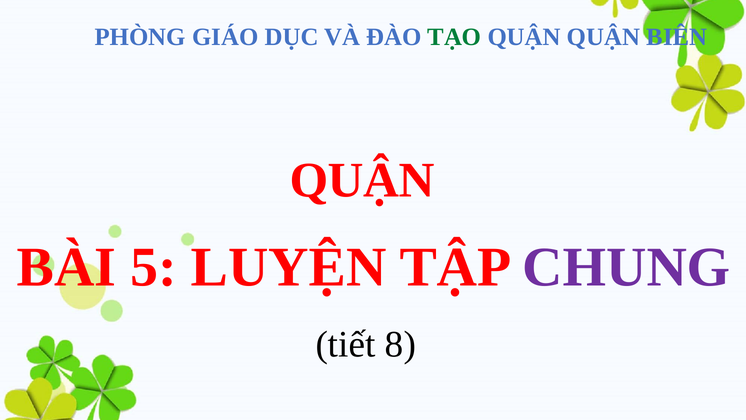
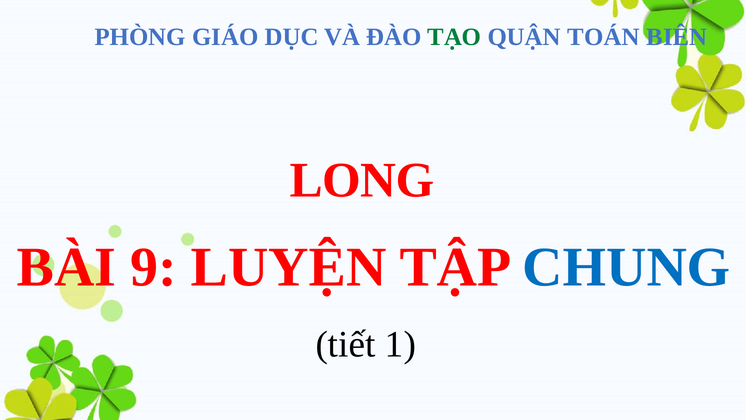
QUẬN QUẬN: QUẬN -> TOÁN (603, 37)
QUẬN: QUẬN -> LONG (362, 180)
5: 5 -> 9 (154, 267)
CHUNG colour: purple -> blue (626, 267)
8: 8 -> 1 (400, 344)
